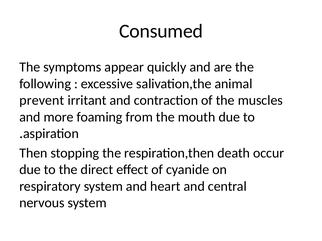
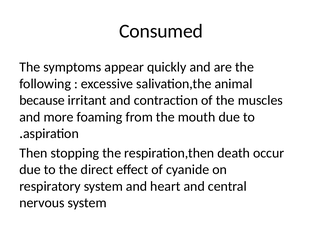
prevent: prevent -> because (42, 101)
